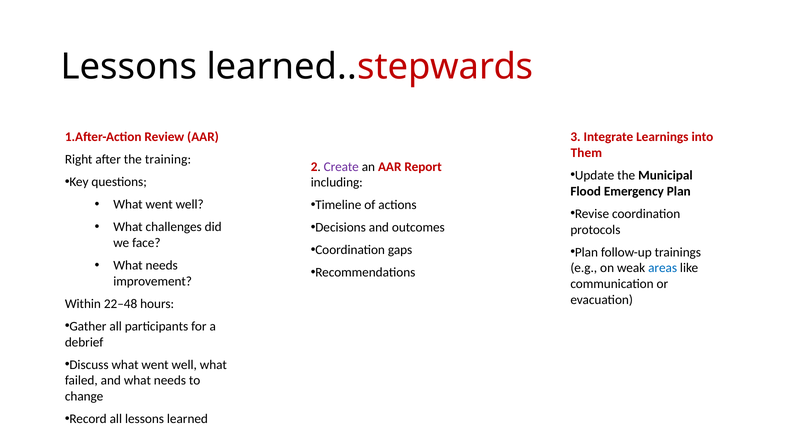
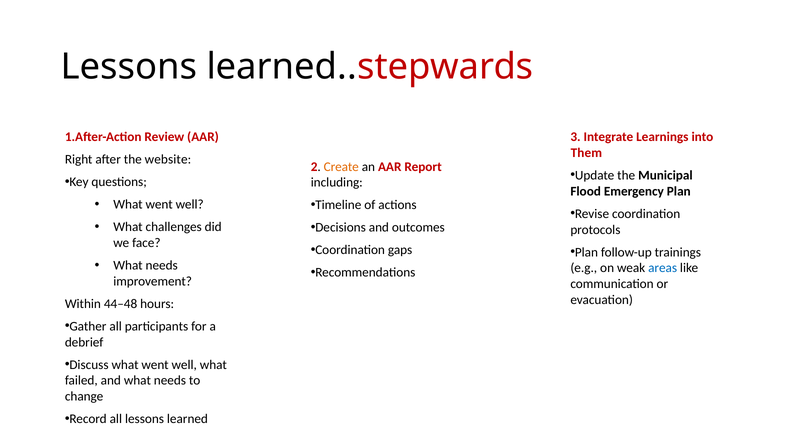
training: training -> website (168, 160)
Create colour: purple -> orange (341, 167)
22–48: 22–48 -> 44–48 (121, 304)
